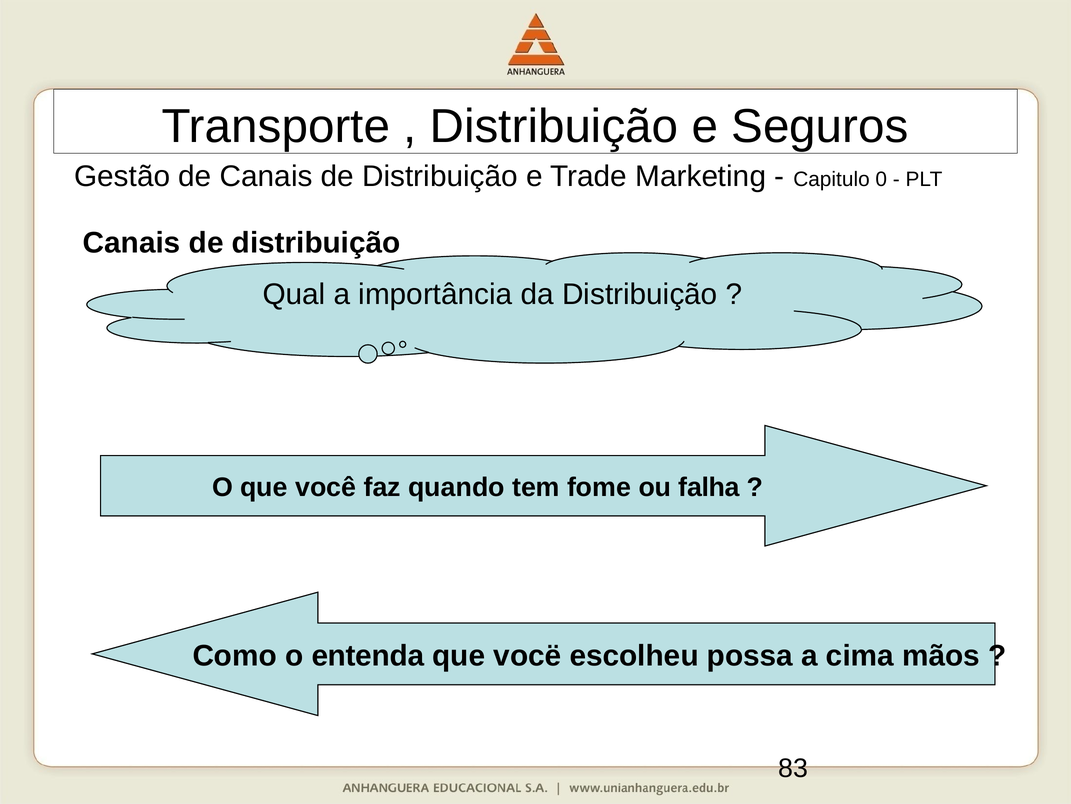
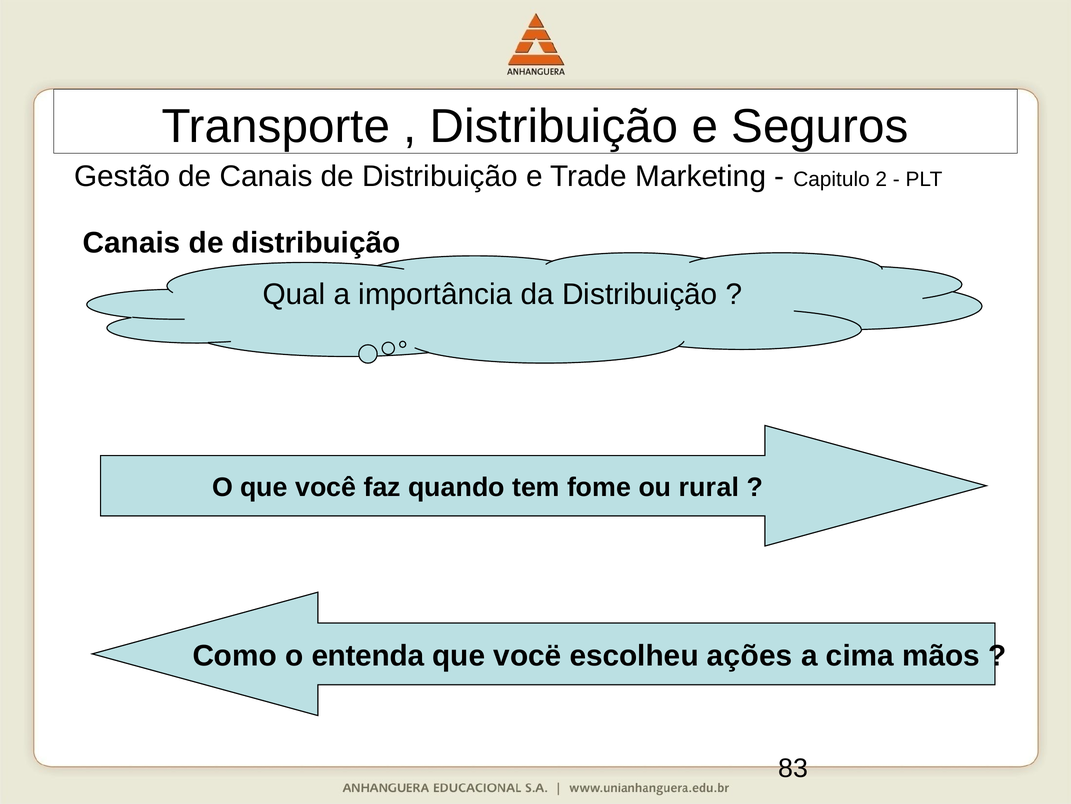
0: 0 -> 2 (881, 179)
falha: falha -> rural (709, 487)
possa: possa -> ações (750, 655)
